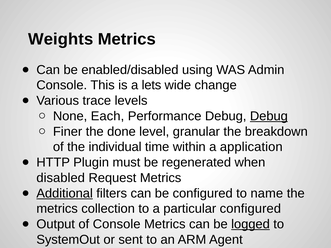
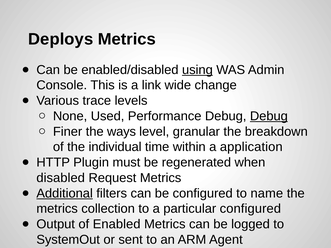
Weights: Weights -> Deploys (61, 39)
using underline: none -> present (197, 70)
lets: lets -> link (151, 85)
Each: Each -> Used (108, 116)
done: done -> ways (122, 132)
of Console: Console -> Enabled (117, 224)
logged underline: present -> none (250, 224)
